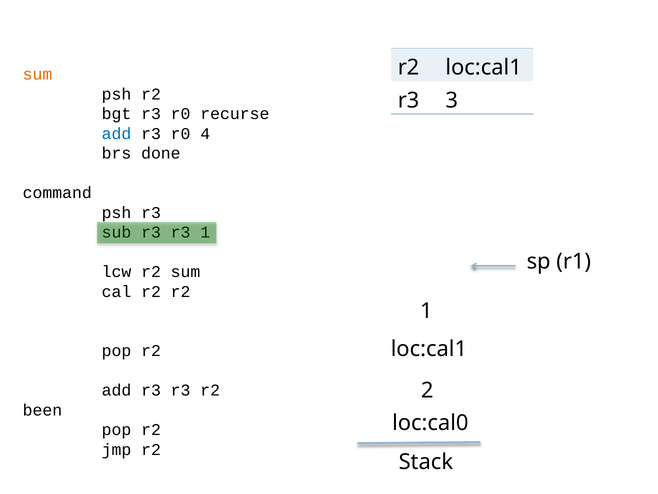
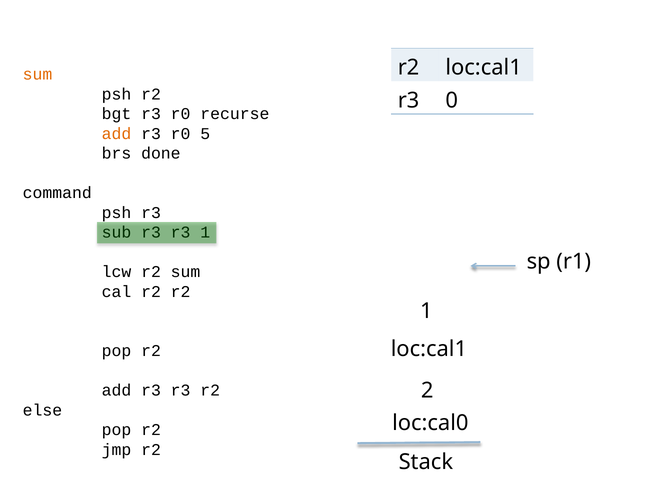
3: 3 -> 0 (452, 101)
add colour: blue -> orange (116, 133)
4: 4 -> 5 (205, 133)
been: been -> else (42, 410)
